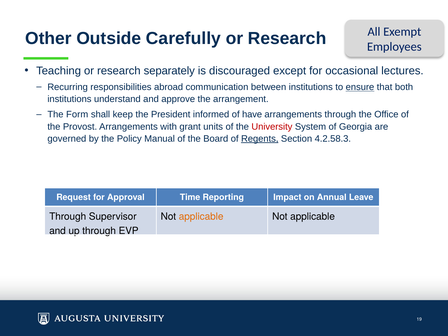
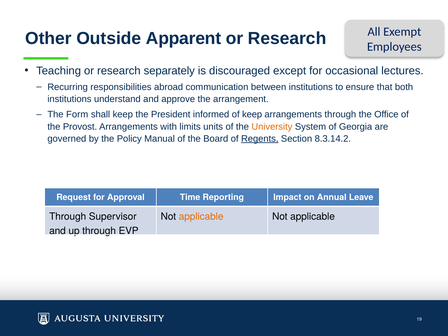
Carefully: Carefully -> Apparent (184, 38)
ensure underline: present -> none (360, 87)
of have: have -> keep (252, 115)
grant: grant -> limits (190, 127)
University colour: red -> orange (272, 127)
4.2.58.3: 4.2.58.3 -> 8.3.14.2 (333, 139)
